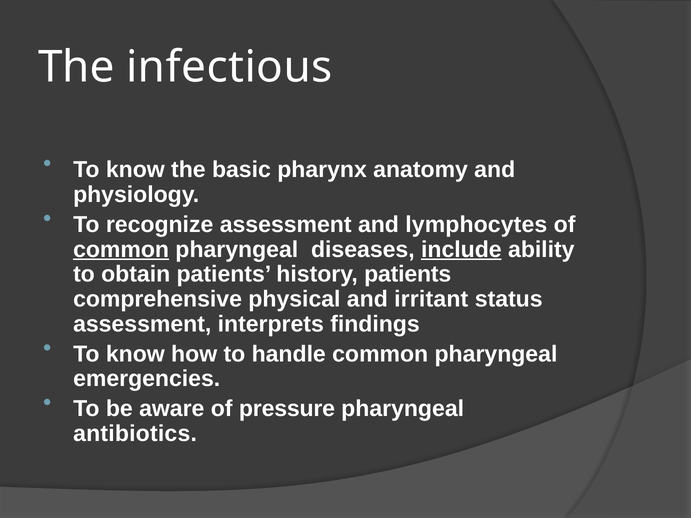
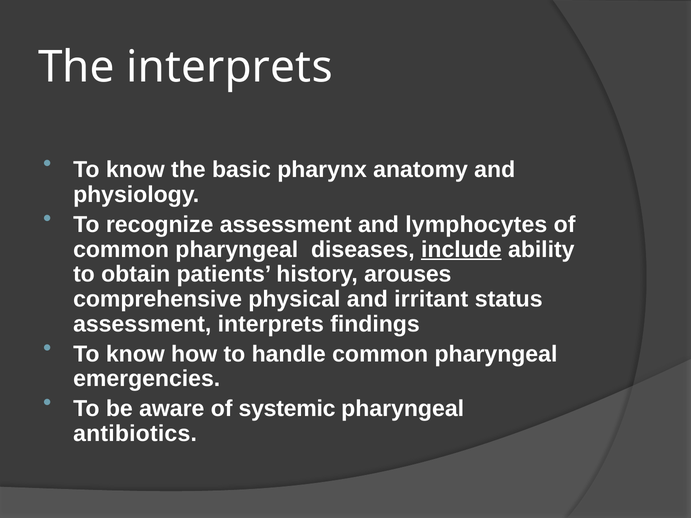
The infectious: infectious -> interprets (229, 67)
common underline: present -> none (121, 250)
history patients: patients -> arouses (408, 274)
pressure: pressure -> systemic (287, 409)
